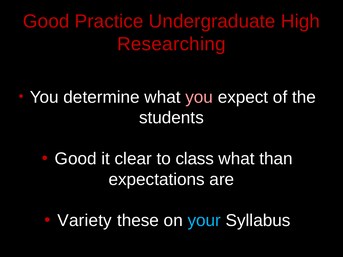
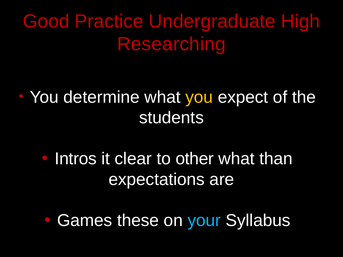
you colour: pink -> yellow (199, 97)
Good: Good -> Intros (76, 159)
class: class -> other (195, 159)
Variety: Variety -> Games (85, 221)
